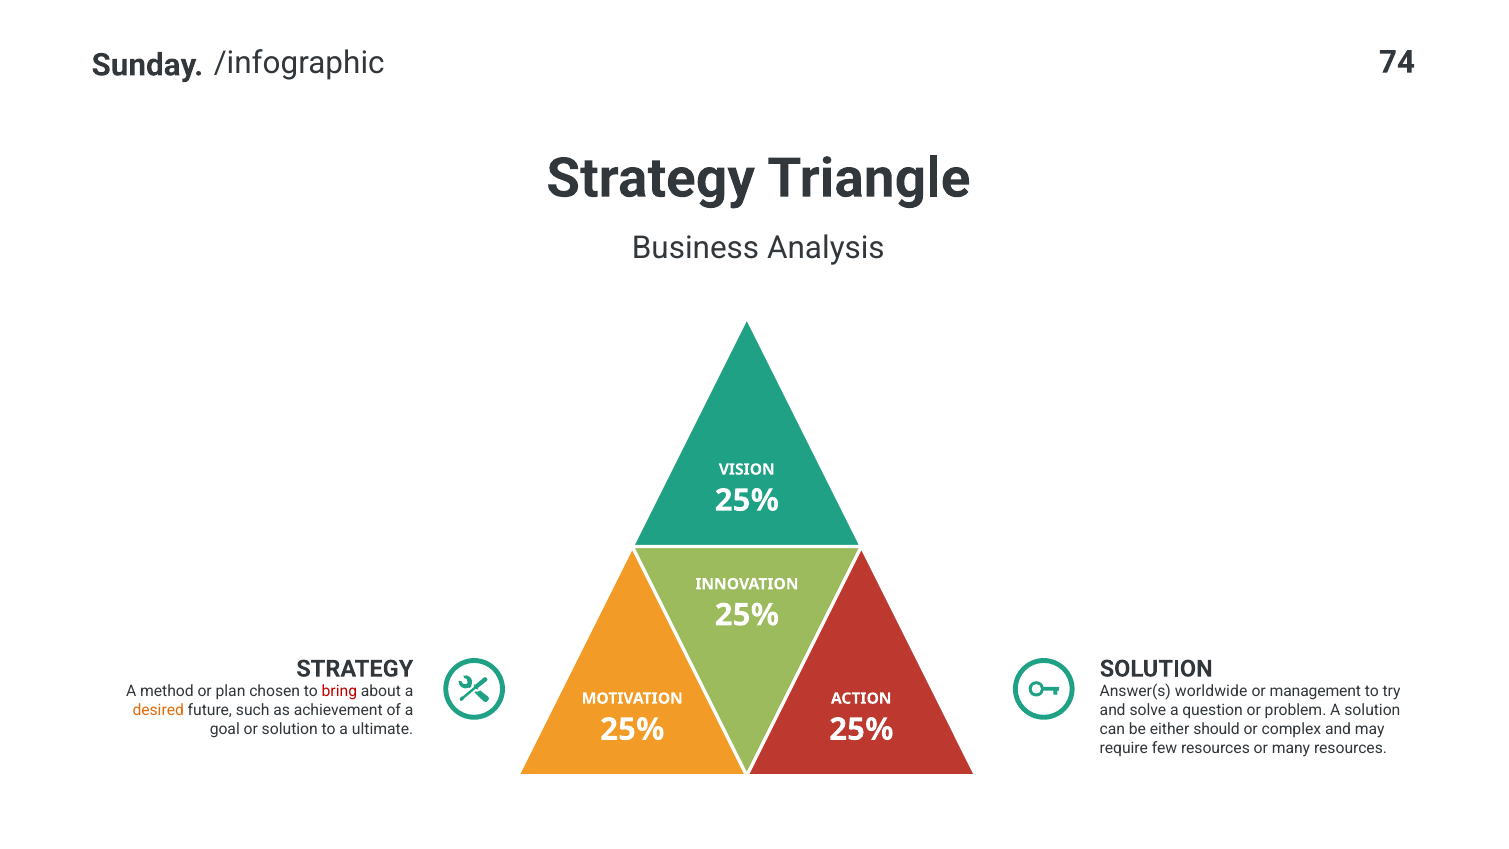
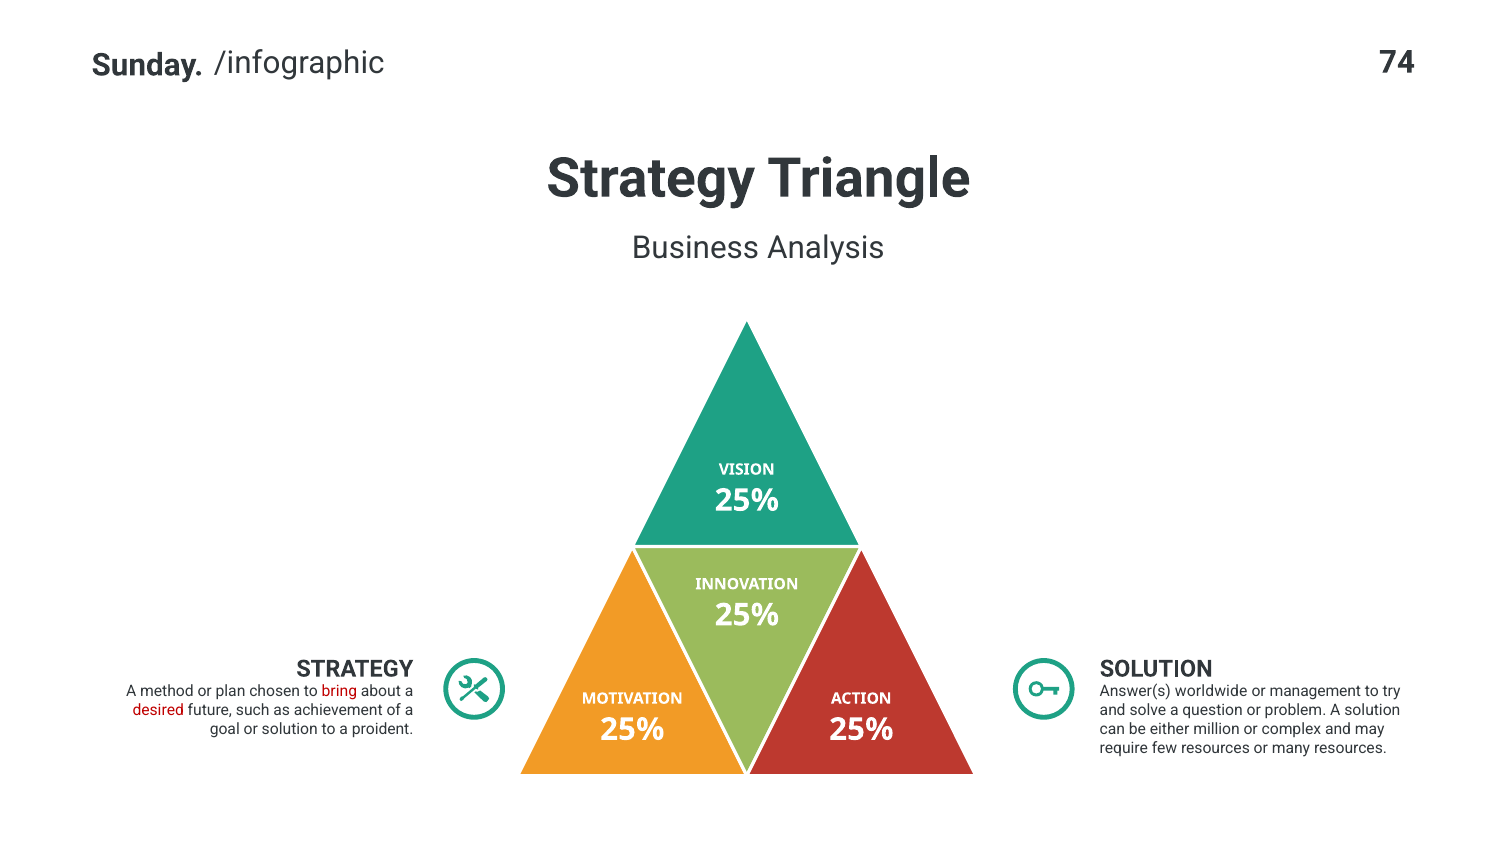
desired colour: orange -> red (158, 710)
ultimate: ultimate -> proident (383, 729)
should: should -> million (1217, 729)
